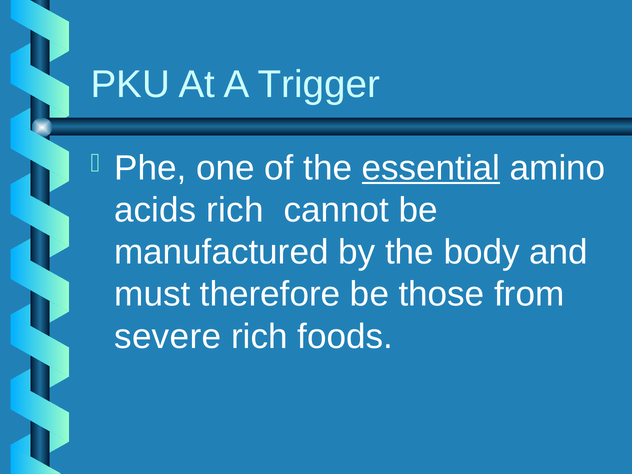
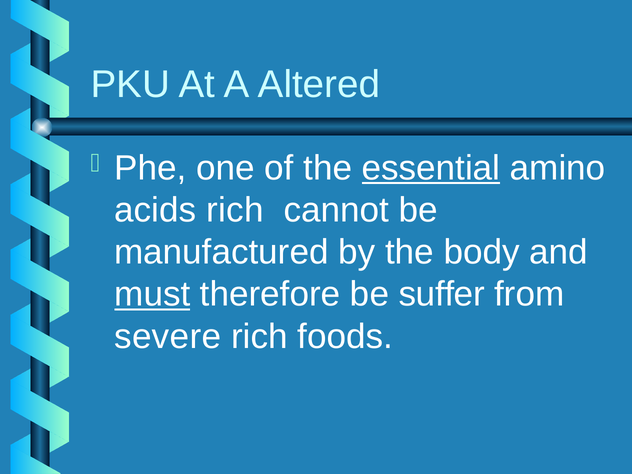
Trigger: Trigger -> Altered (319, 84)
must underline: none -> present (152, 294)
those: those -> suffer (442, 294)
